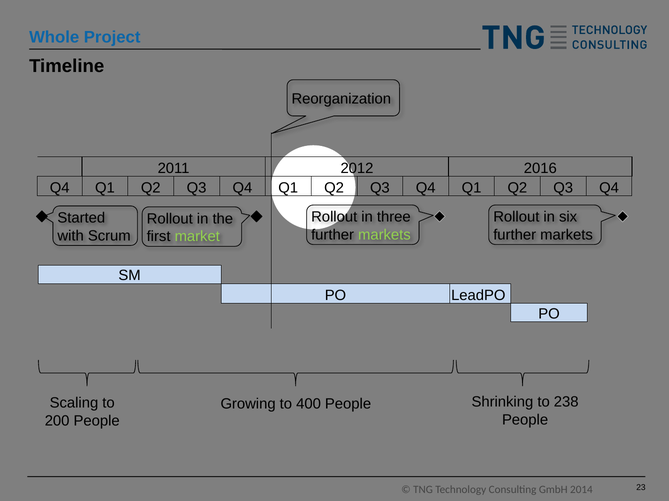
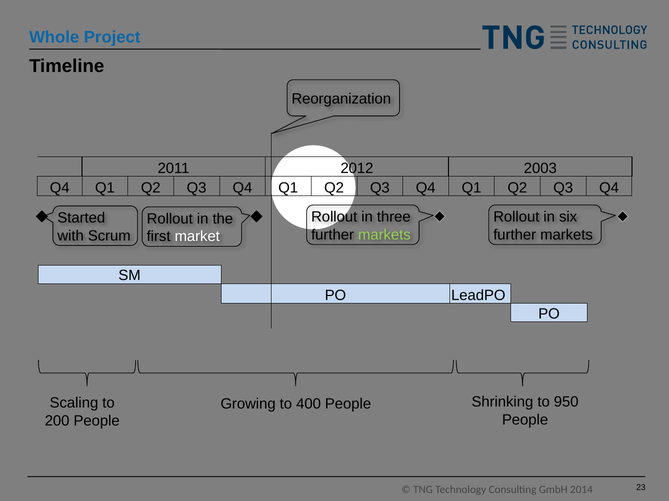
2016: 2016 -> 2003 (540, 168)
market colour: light green -> white (197, 237)
238: 238 -> 950 (566, 403)
